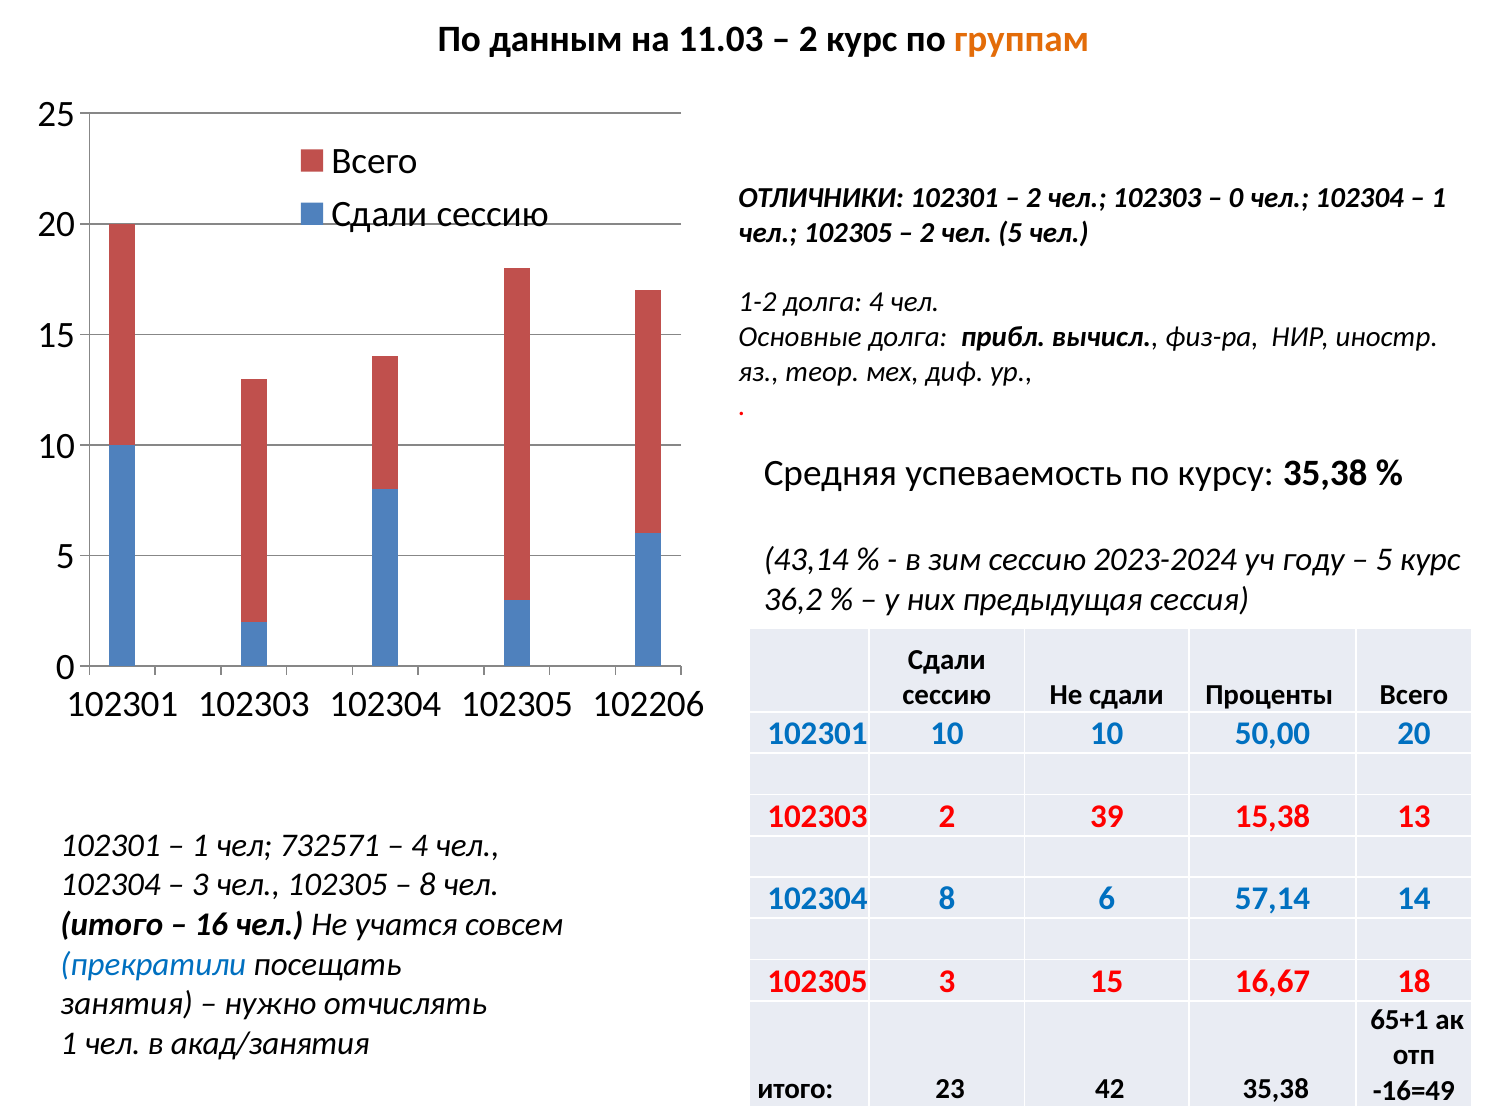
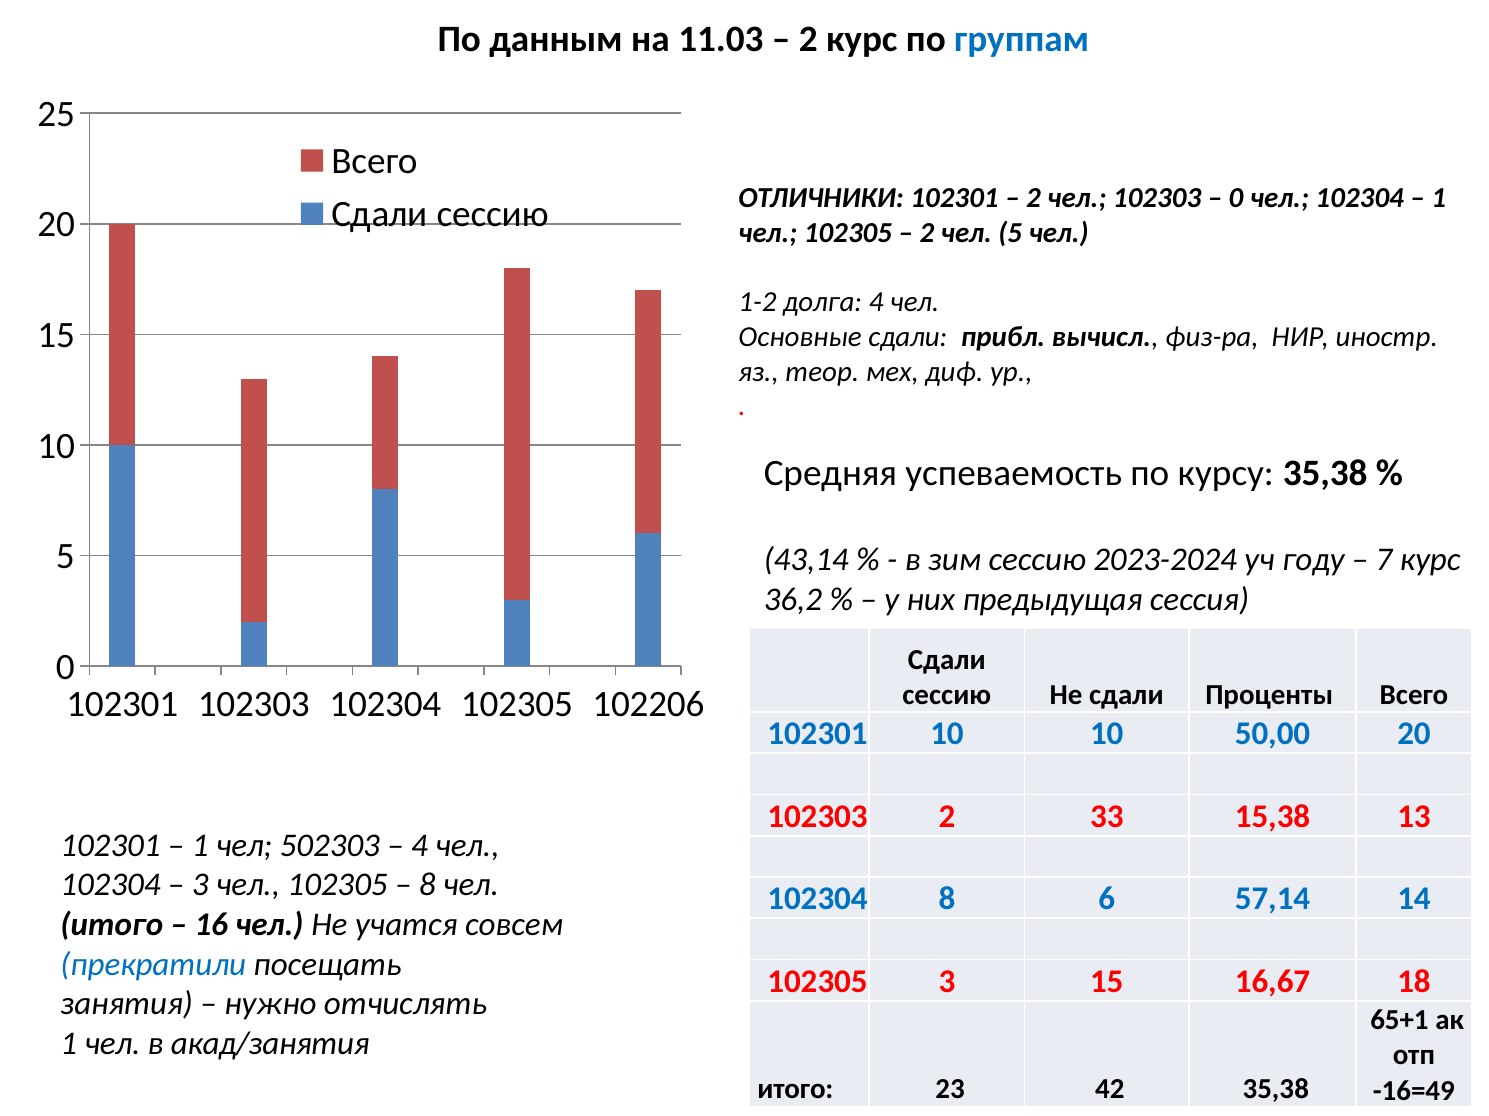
группам colour: orange -> blue (1022, 39)
Основные долга: долга -> сдали (908, 337)
5: 5 -> 7 (1384, 560)
39: 39 -> 33 (1107, 817)
732571: 732571 -> 502303 (330, 846)
